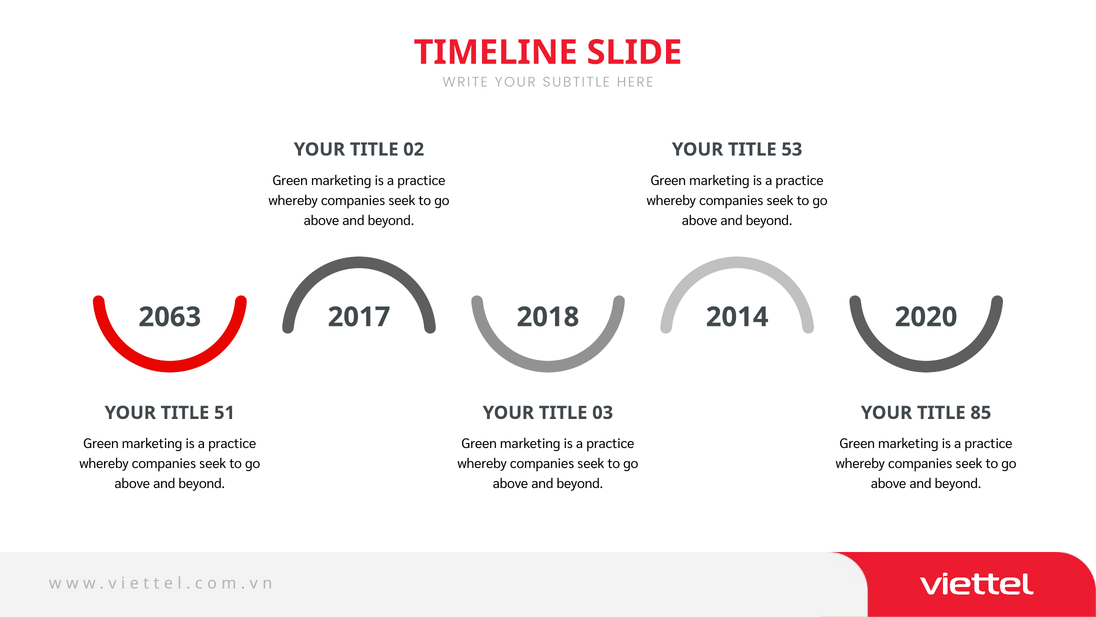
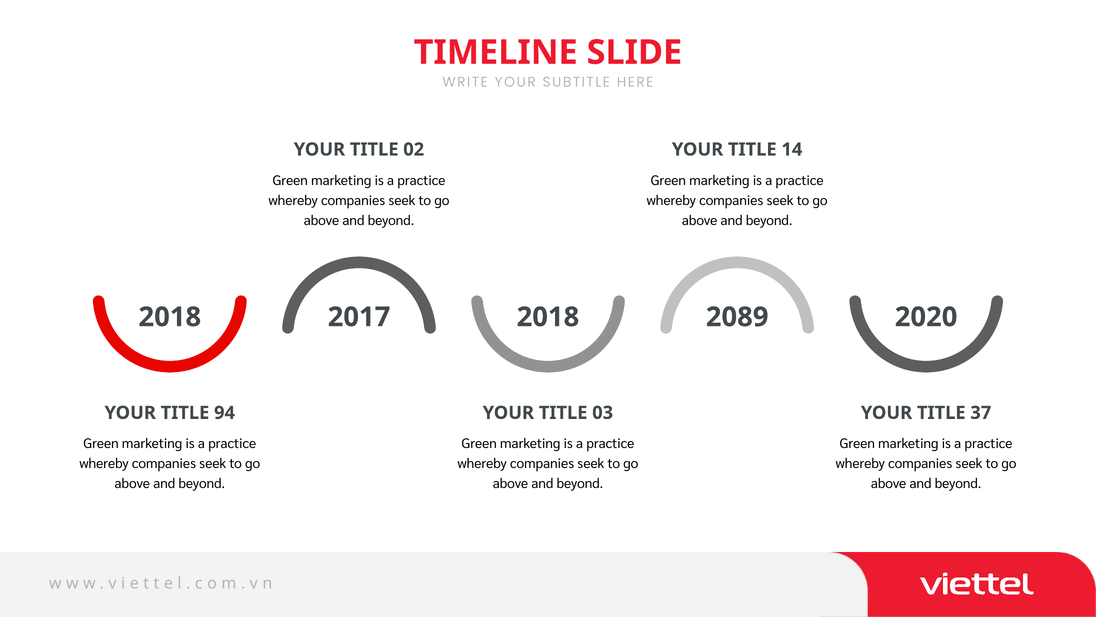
53: 53 -> 14 (792, 149)
2063: 2063 -> 2018 (170, 317)
2014: 2014 -> 2089 (737, 317)
51: 51 -> 94 (225, 413)
85: 85 -> 37 (981, 413)
